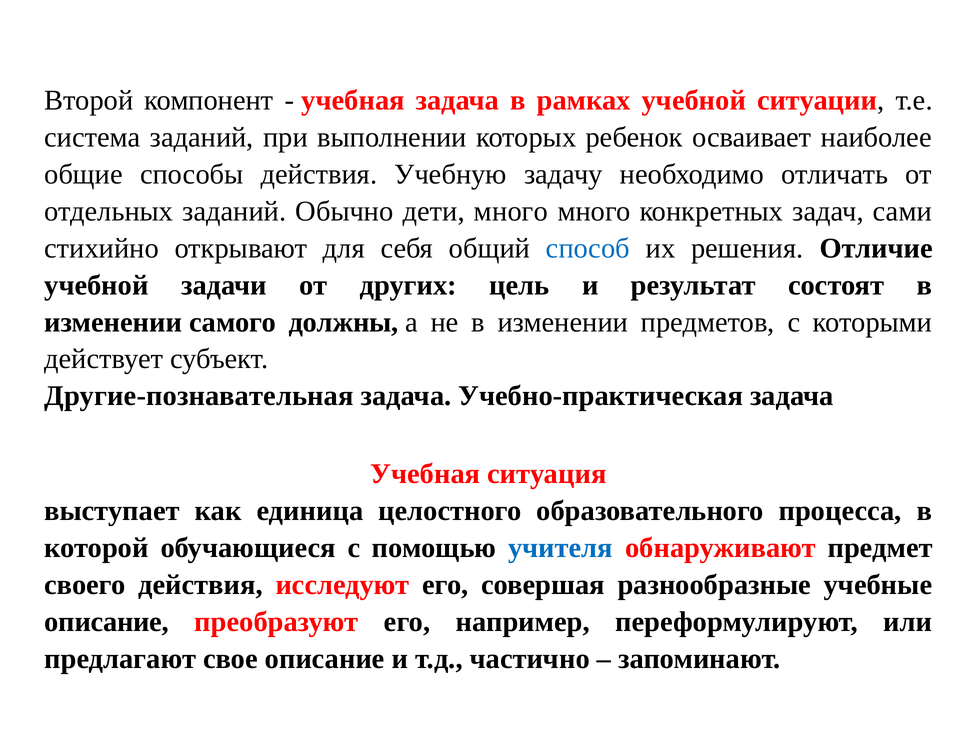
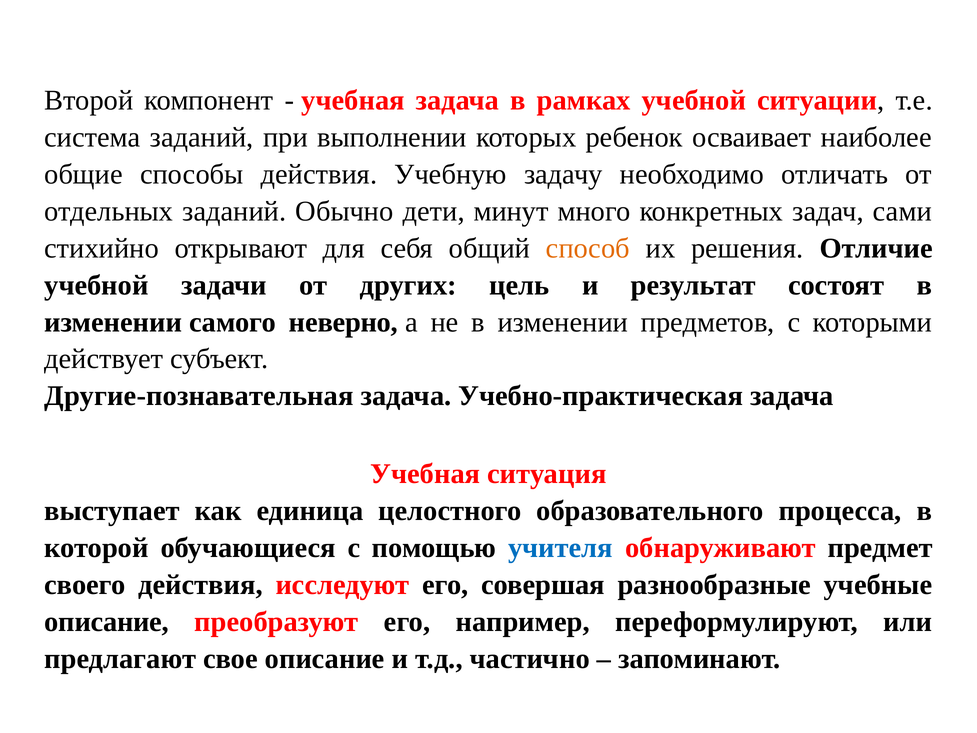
дети много: много -> минут (511, 211)
способ colour: blue -> orange (588, 248)
должны: должны -> неверно (343, 322)
